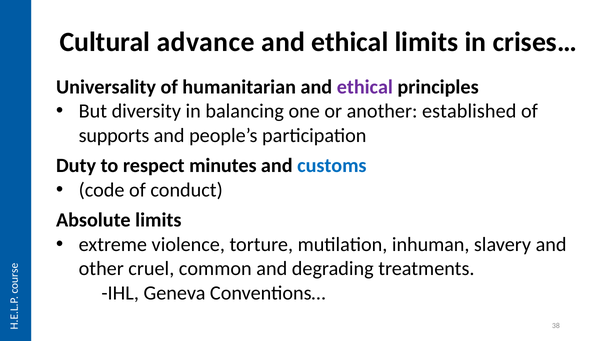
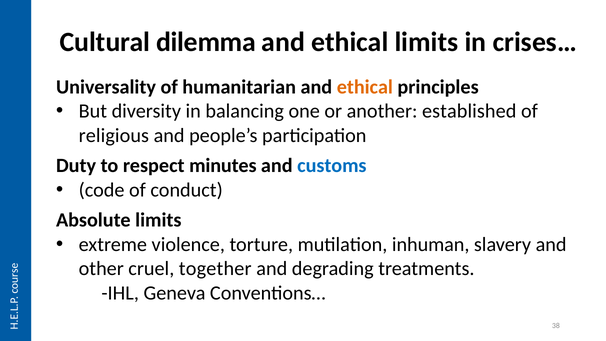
advance: advance -> dilemma (206, 42)
ethical colour: purple -> orange (365, 87)
supports: supports -> religious (114, 135)
common: common -> together (215, 269)
